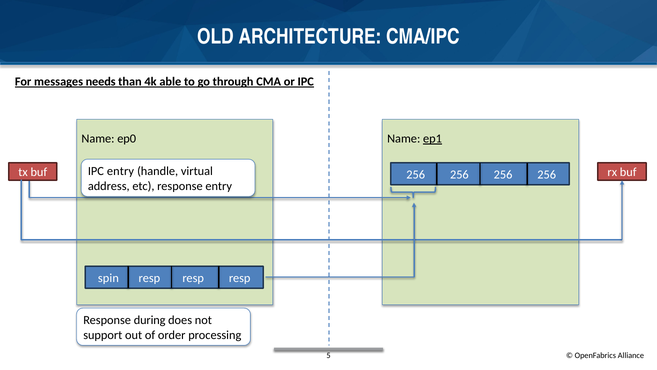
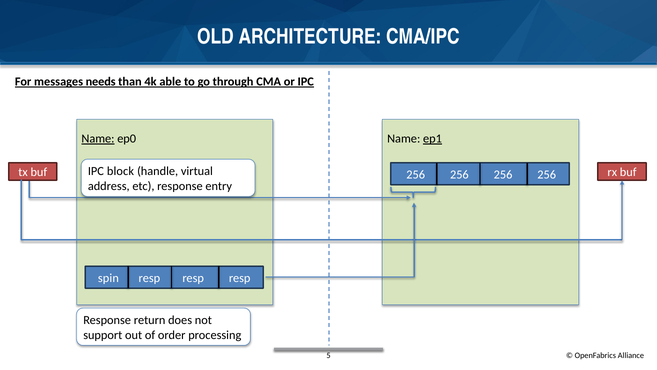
Name underline: none -> present (98, 139)
IPC entry: entry -> block (120, 171)
during: during -> return (150, 320)
